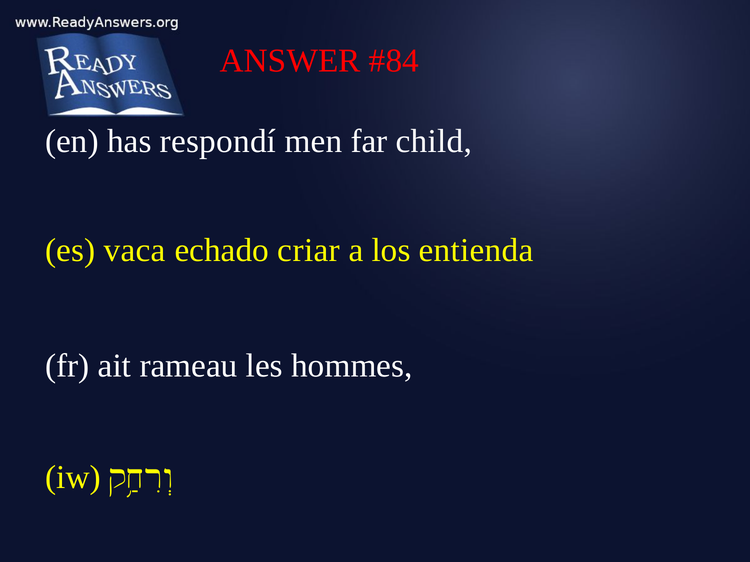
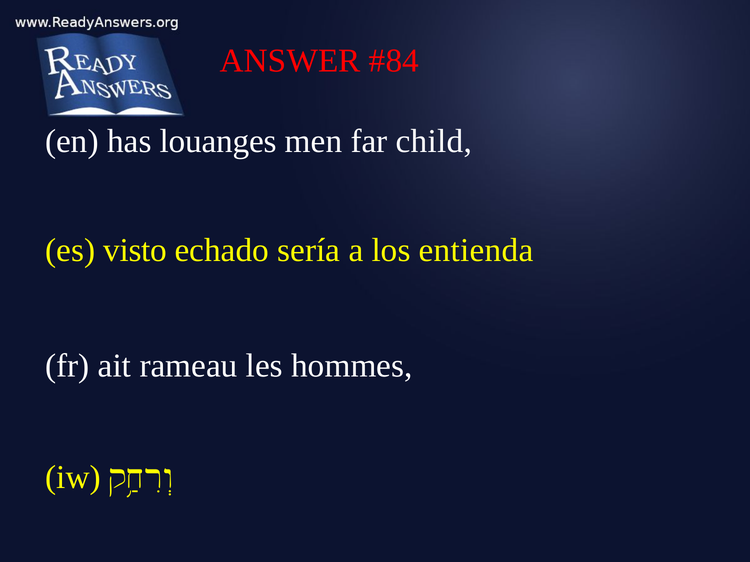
respondí: respondí -> louanges (218, 142)
vaca: vaca -> visto (135, 250)
criar: criar -> sería (309, 250)
